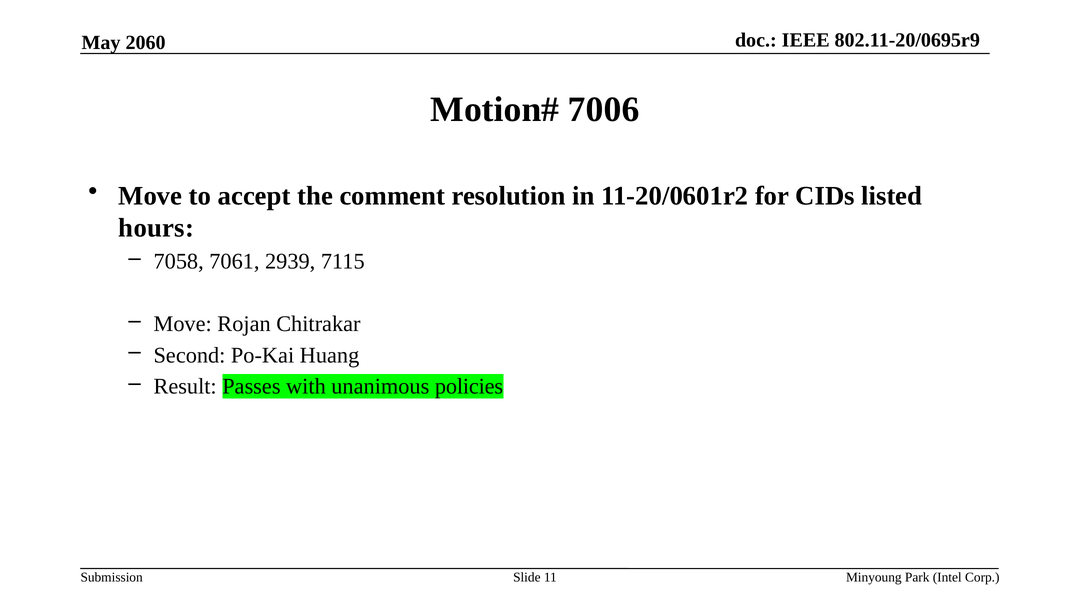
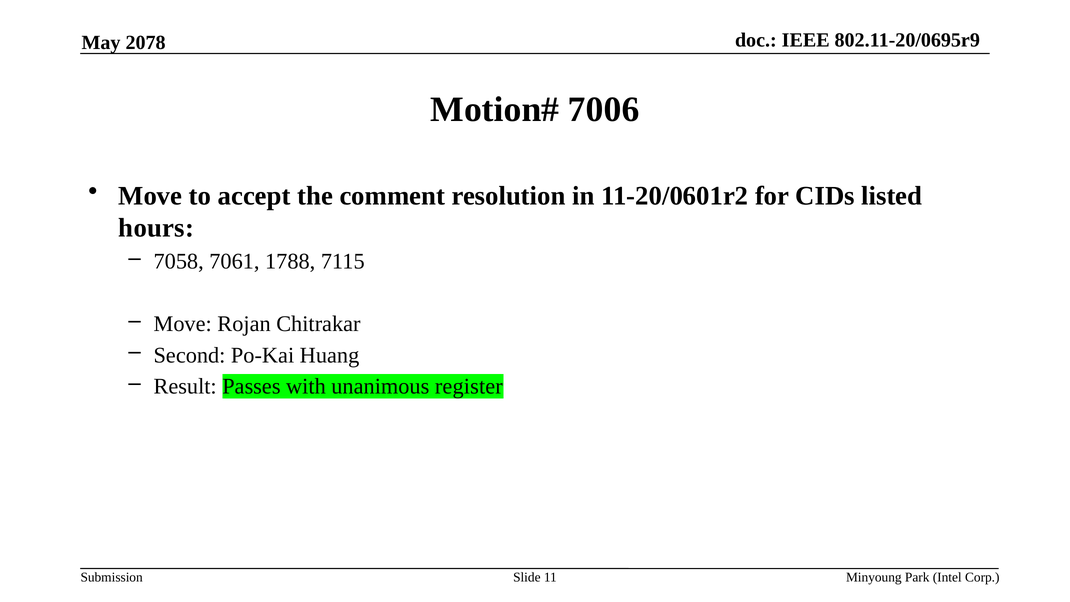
2060: 2060 -> 2078 (146, 43)
2939: 2939 -> 1788 (290, 262)
policies: policies -> register (469, 386)
